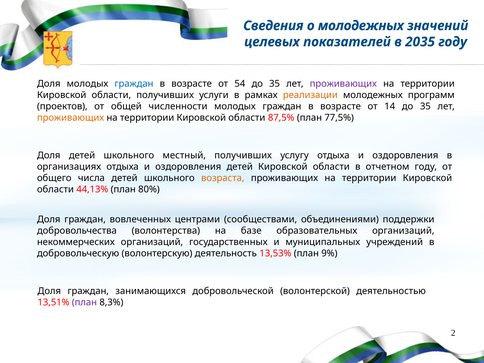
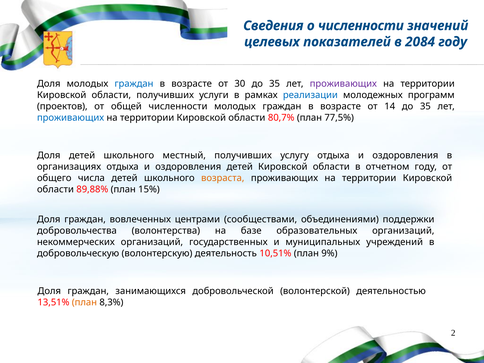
о молодежных: молодежных -> численности (361, 26)
2035: 2035 -> 2084 (420, 42)
54: 54 -> 30 (240, 84)
реализации colour: orange -> blue (310, 95)
проживающих colour: orange -> blue (71, 118)
87,5%: 87,5% -> 80,7% (281, 118)
44,13%: 44,13% -> 89,88% (92, 189)
80%: 80% -> 15% (149, 189)
13,53%: 13,53% -> 10,51% (275, 253)
план colour: purple -> orange (84, 302)
